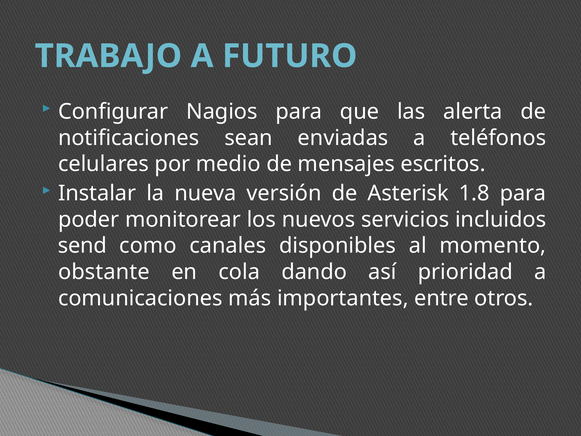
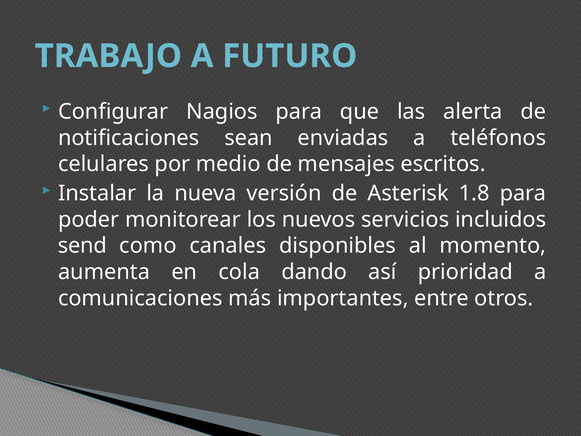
obstante: obstante -> aumenta (104, 272)
